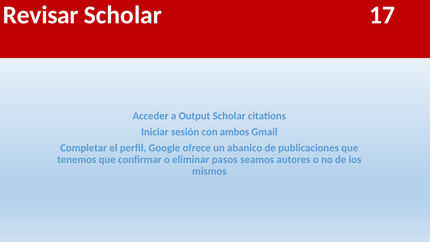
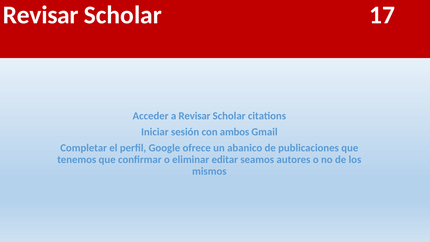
a Output: Output -> Revisar (195, 116)
pasos: pasos -> editar (225, 160)
